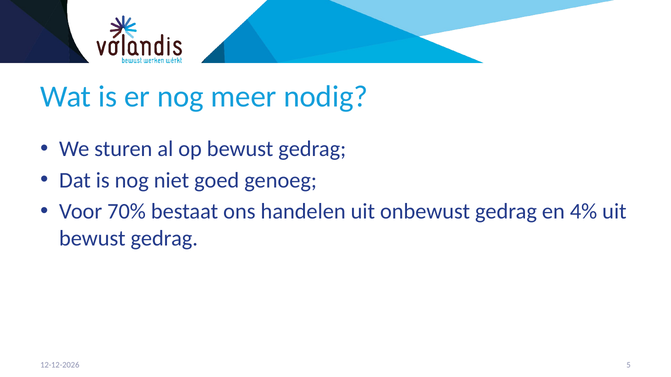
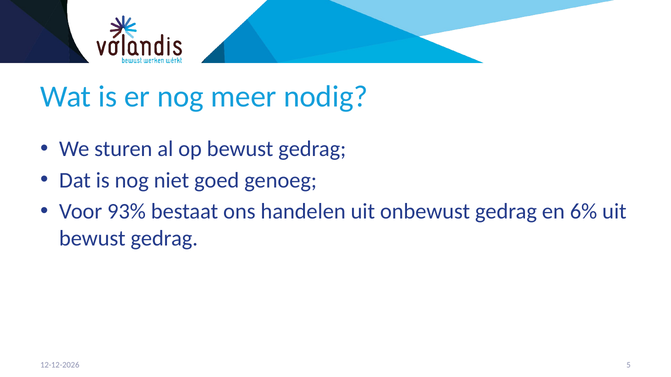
70%: 70% -> 93% (127, 212)
4%: 4% -> 6% (584, 212)
